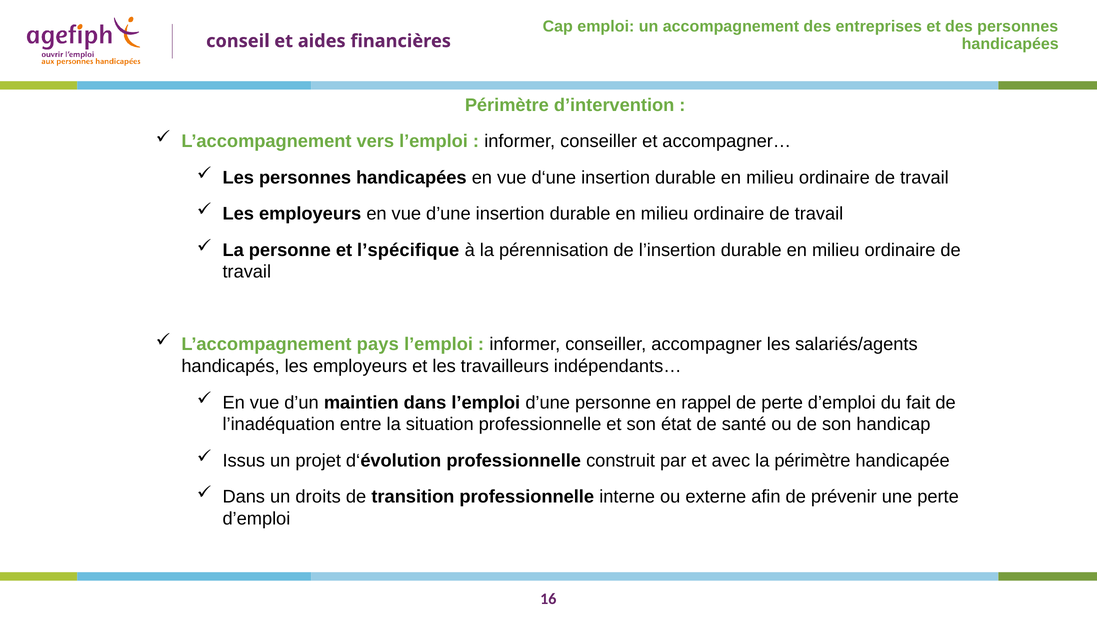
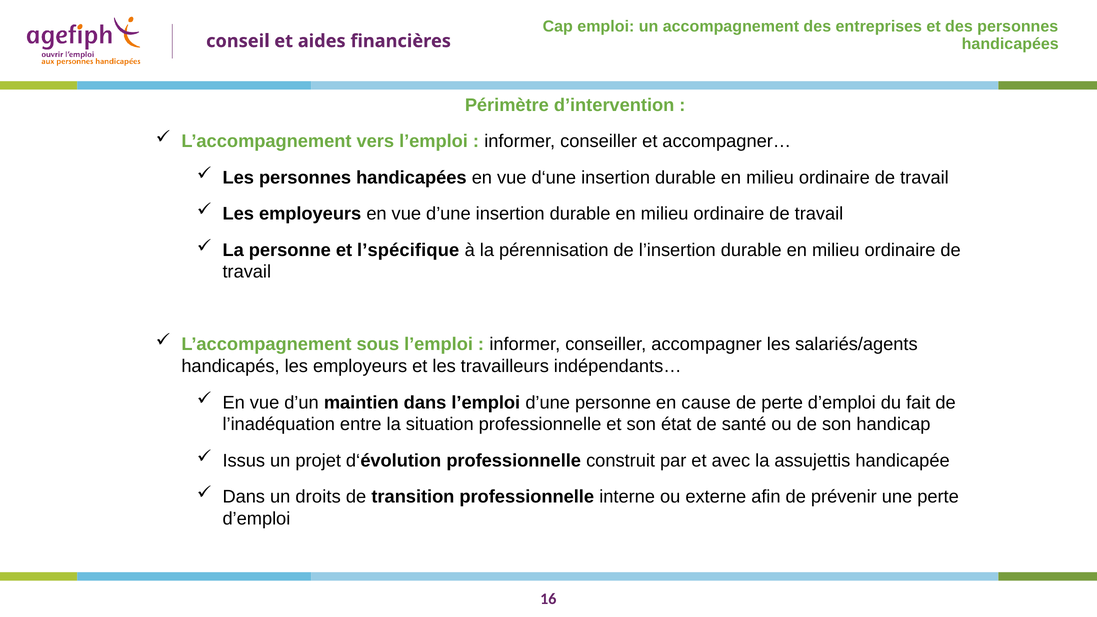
pays: pays -> sous (378, 344)
rappel: rappel -> cause (706, 403)
la périmètre: périmètre -> assujettis (812, 461)
